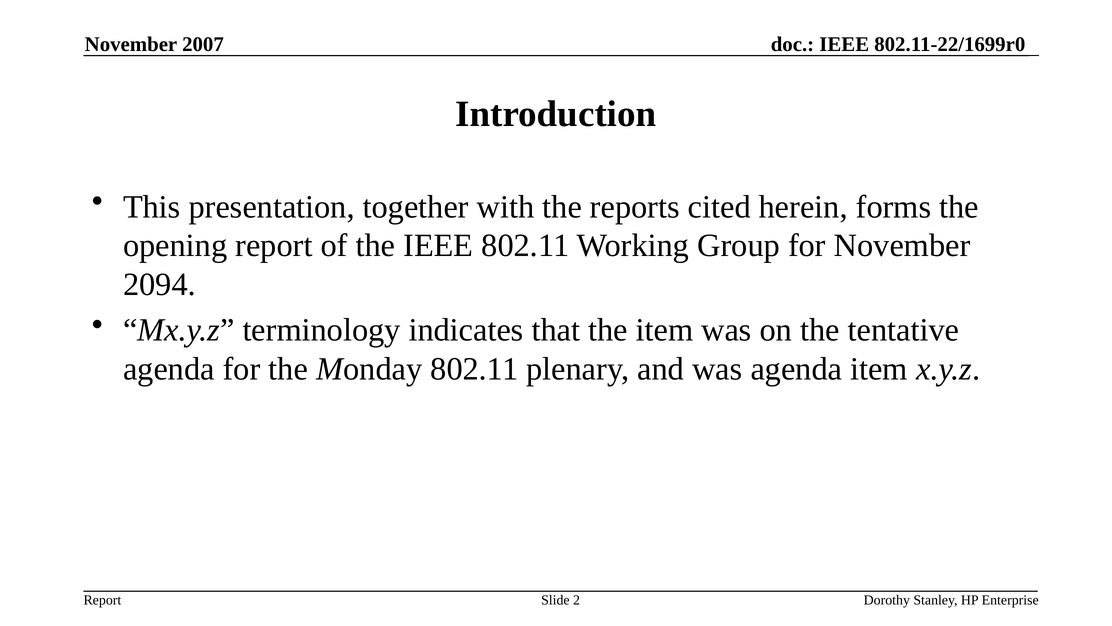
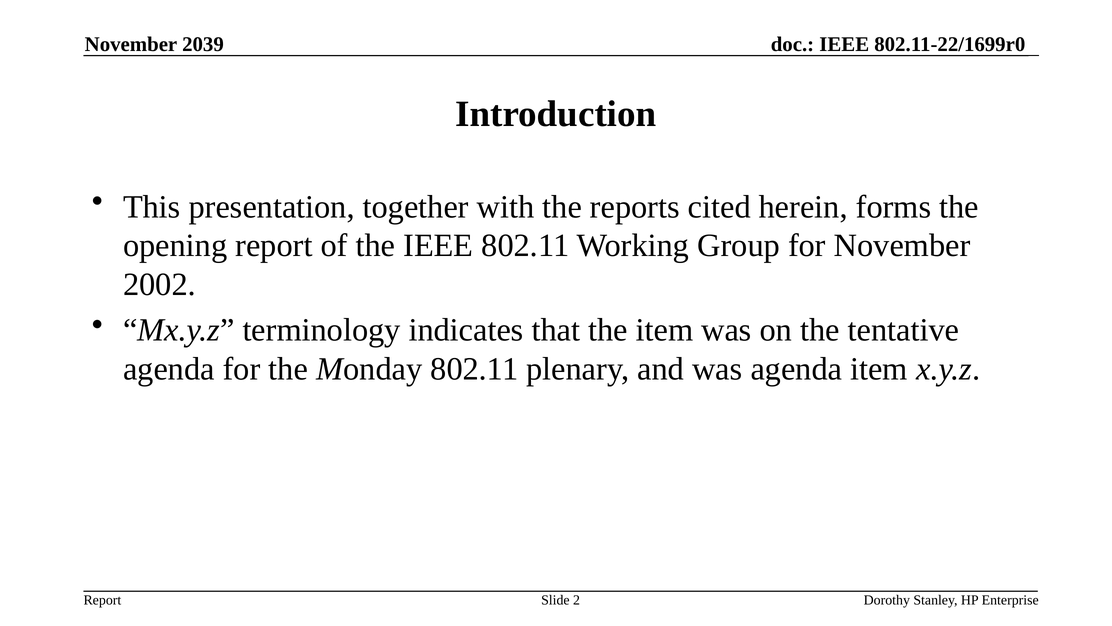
2007: 2007 -> 2039 (203, 45)
2094: 2094 -> 2002 (160, 285)
